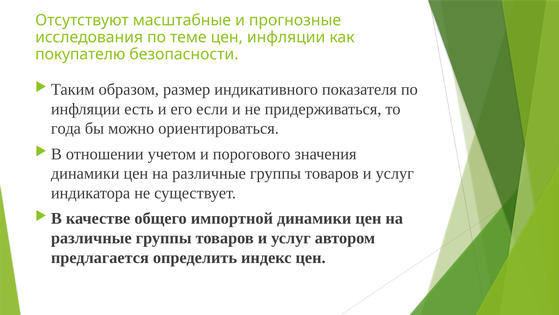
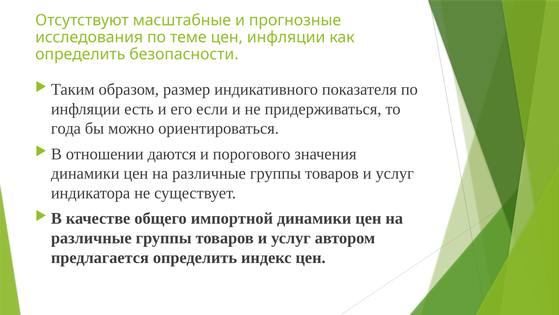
покупателю: покупателю -> определить (80, 54)
учетом: учетом -> даются (172, 154)
